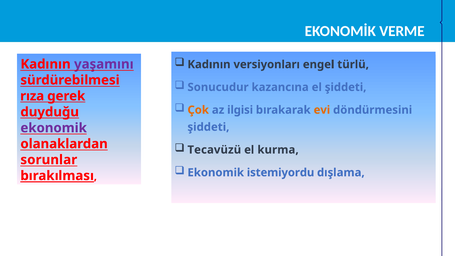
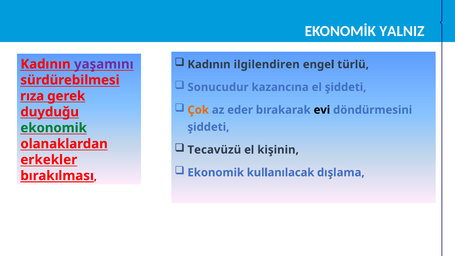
VERME: VERME -> YALNIZ (402, 31)
versiyonları: versiyonları -> ilgilendiren (267, 64)
ilgisi: ilgisi -> eder (240, 110)
evi colour: orange -> black (322, 110)
ekonomik colour: purple -> green (54, 128)
kurma: kurma -> kişinin (278, 150)
sorunlar: sorunlar -> erkekler (49, 160)
istemiyordu: istemiyordu -> kullanılacak (281, 173)
